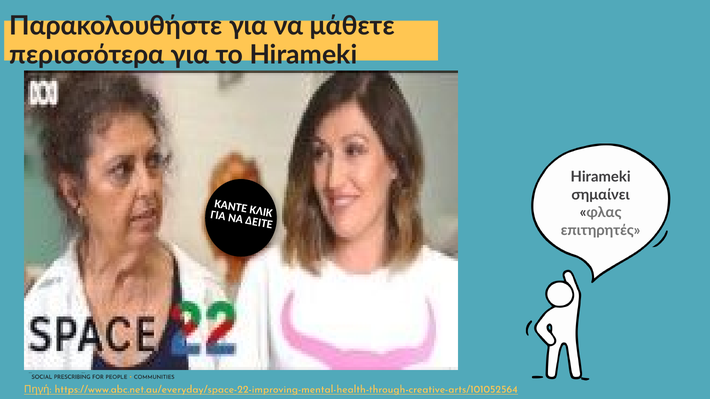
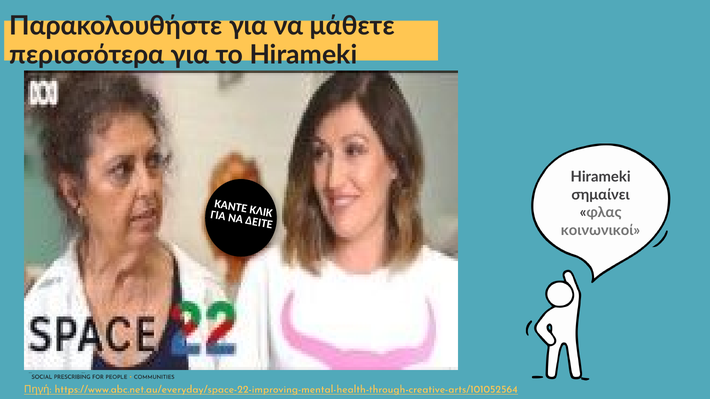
επιτηρητές: επιτηρητές -> κοινωνικοί (601, 230)
